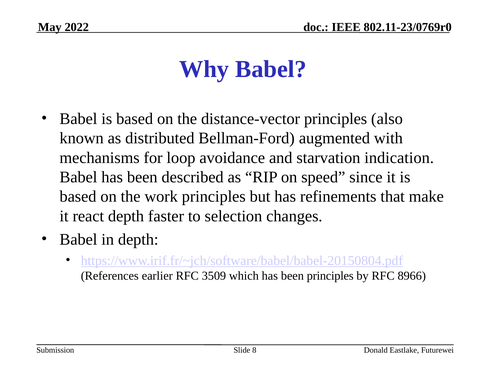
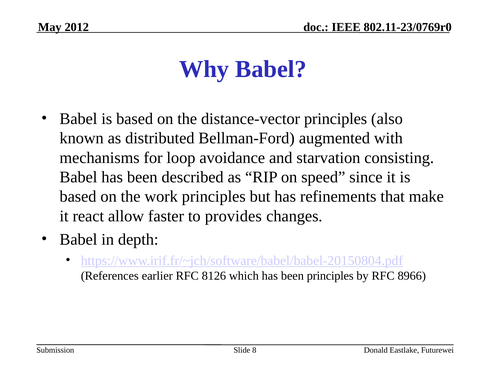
2022: 2022 -> 2012 (77, 27)
indication: indication -> consisting (399, 157)
react depth: depth -> allow (126, 216)
selection: selection -> provides (233, 216)
3509: 3509 -> 8126 (214, 276)
